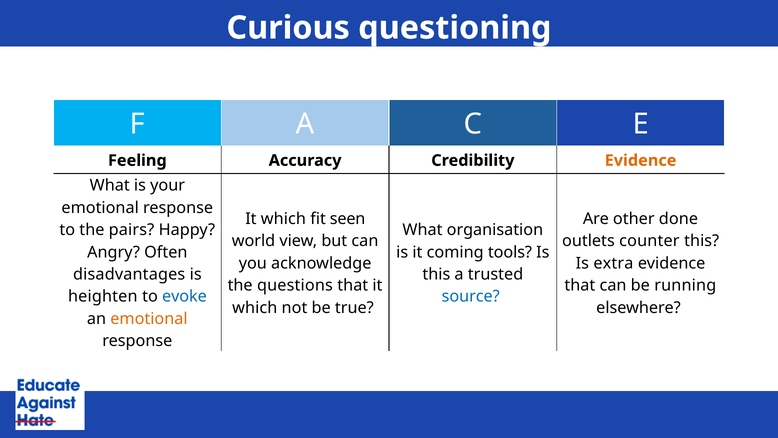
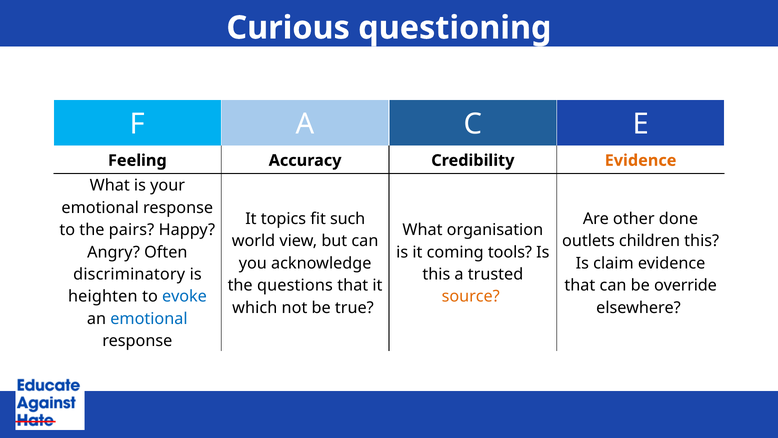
which: which -> topics (283, 219)
seen: seen -> such (348, 219)
counter: counter -> children (650, 241)
extra: extra -> claim (613, 263)
disadvantages: disadvantages -> discriminatory (129, 274)
running: running -> override (685, 285)
source colour: blue -> orange (471, 296)
emotional colour: orange -> blue (149, 318)
